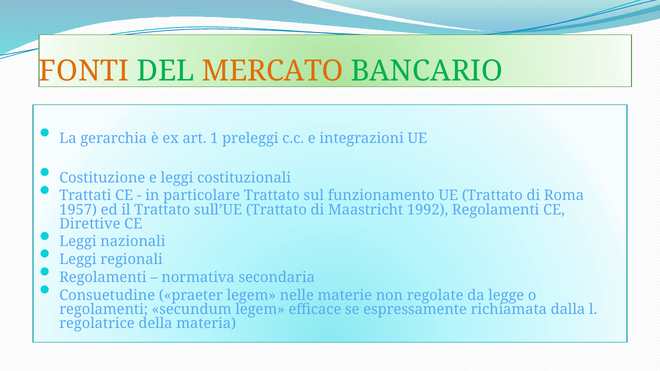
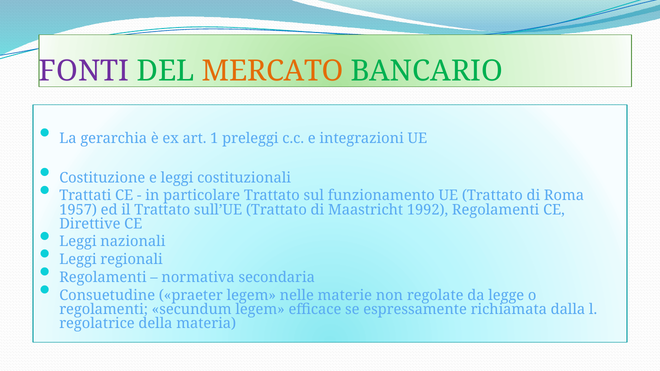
FONTI colour: orange -> purple (84, 71)
